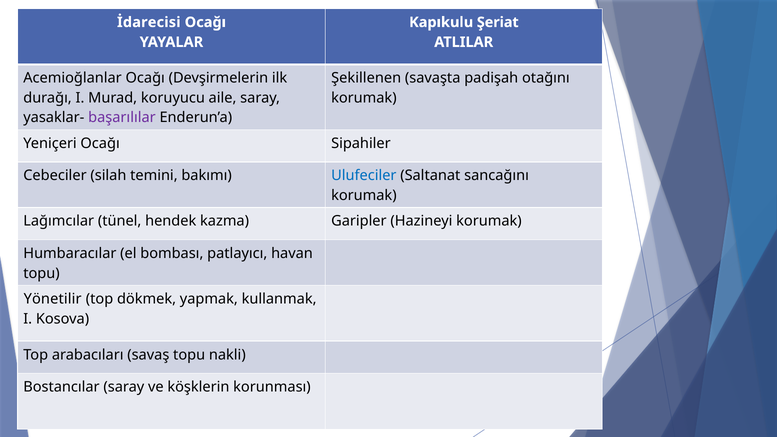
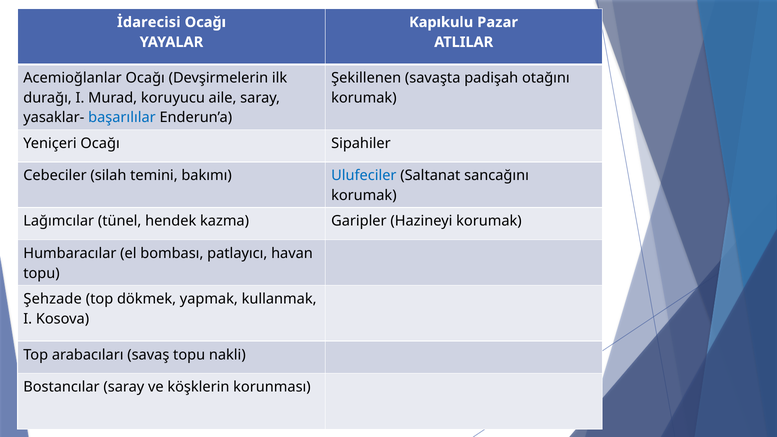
Şeriat: Şeriat -> Pazar (498, 22)
başarılılar colour: purple -> blue (122, 118)
Yönetilir: Yönetilir -> Şehzade (53, 299)
